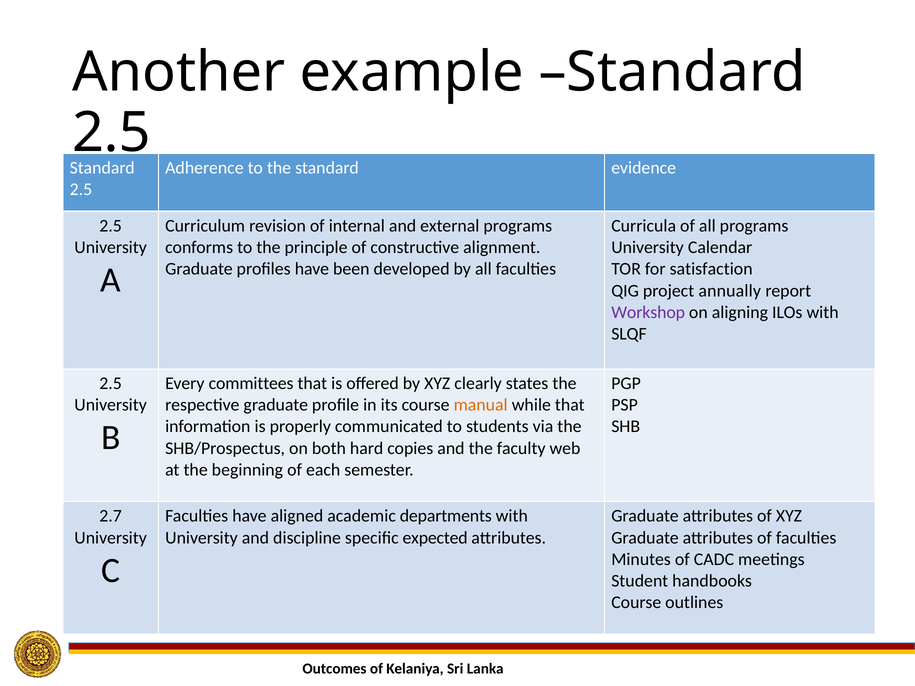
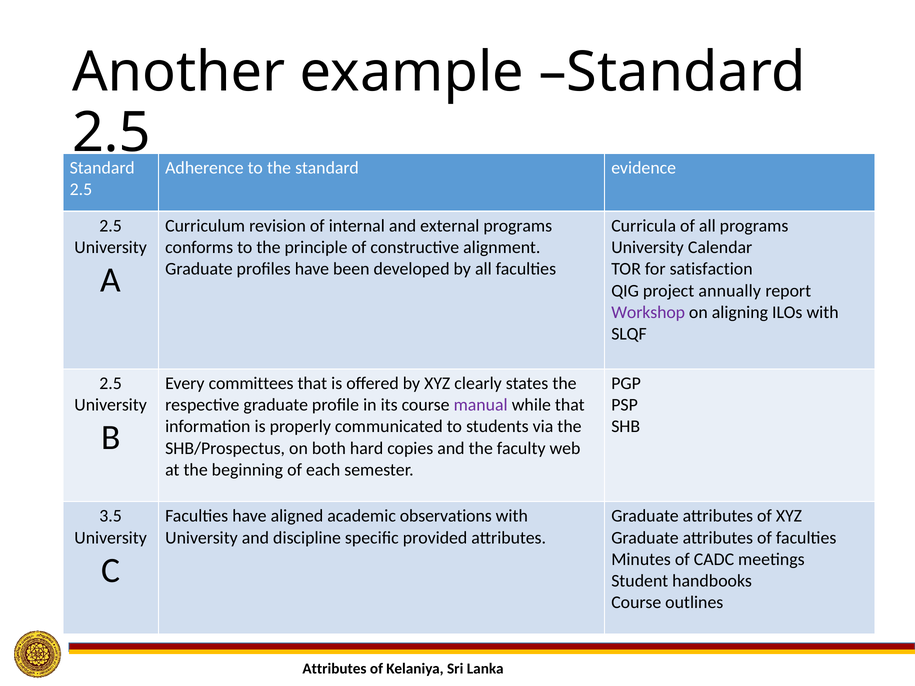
manual colour: orange -> purple (481, 405)
2.7: 2.7 -> 3.5 (111, 516)
departments: departments -> observations (446, 516)
expected: expected -> provided (435, 538)
Outcomes: Outcomes -> Attributes (334, 669)
